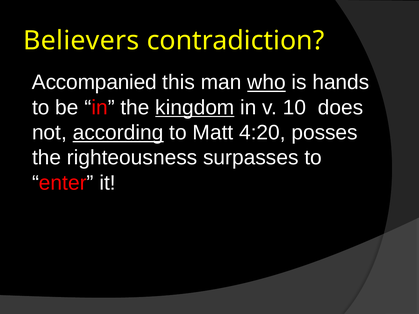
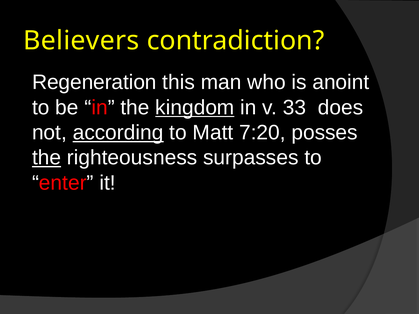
Accompanied: Accompanied -> Regeneration (94, 82)
who underline: present -> none (266, 82)
hands: hands -> anoint (341, 82)
10: 10 -> 33 (295, 108)
4:20: 4:20 -> 7:20 (262, 133)
the underline: none -> present (47, 158)
